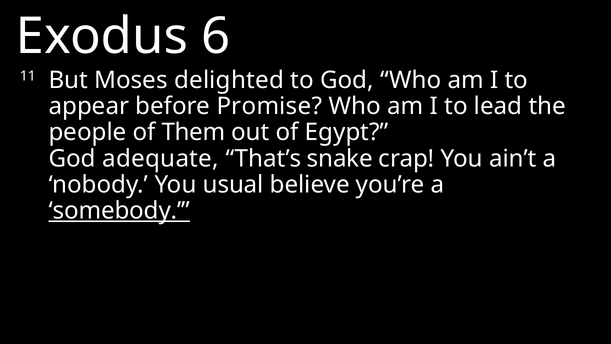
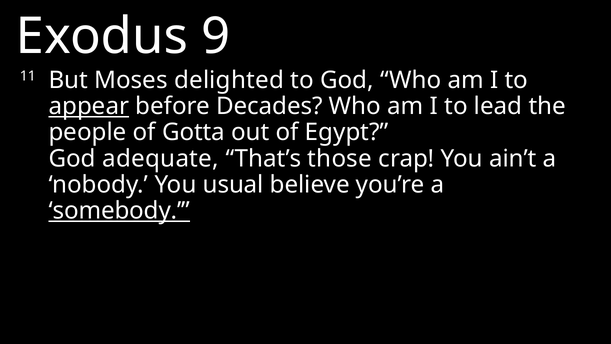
6: 6 -> 9 (216, 36)
appear underline: none -> present (89, 106)
Promise: Promise -> Decades (270, 106)
Them: Them -> Gotta (193, 132)
snake: snake -> those (340, 158)
